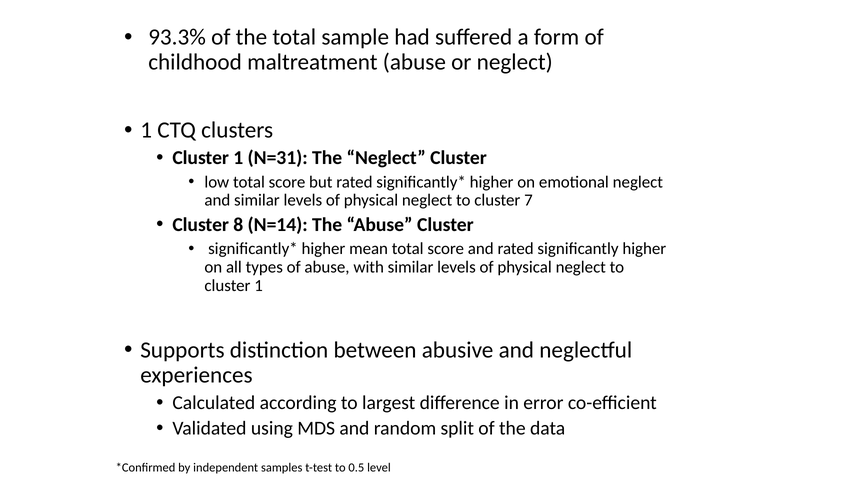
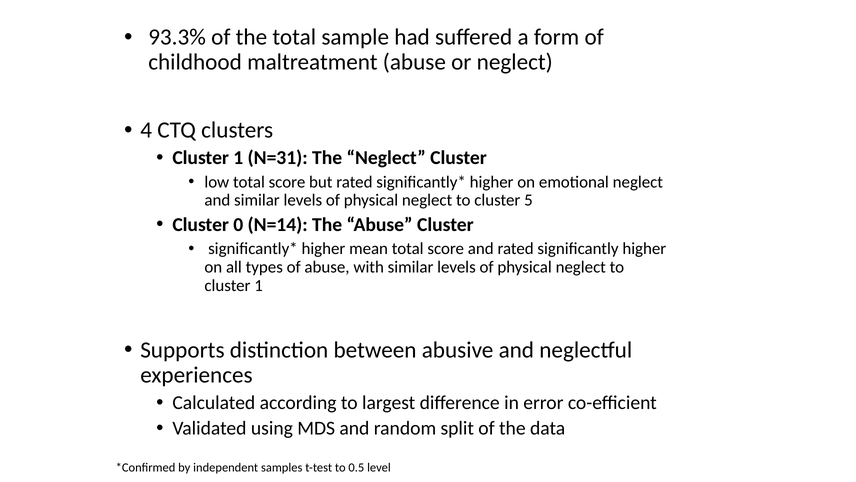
1: 1 -> 4 (146, 130)
7: 7 -> 5 (528, 200)
8: 8 -> 0 (238, 224)
